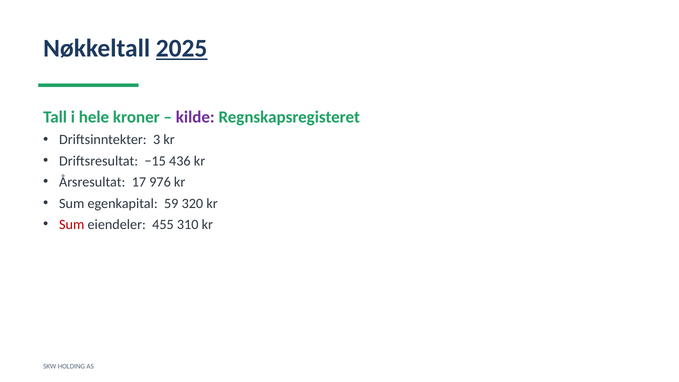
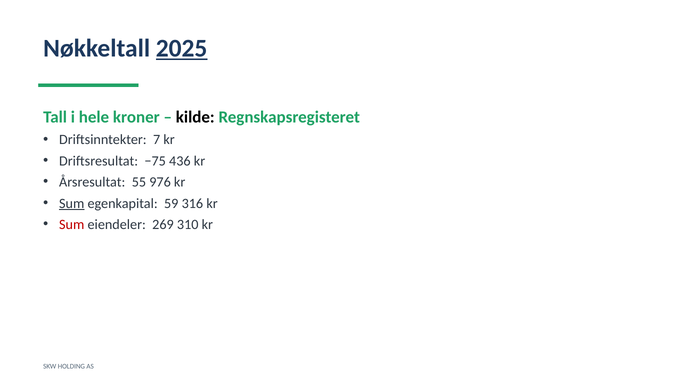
kilde colour: purple -> black (195, 117)
3: 3 -> 7 (157, 140)
−15: −15 -> −75 (155, 161)
17: 17 -> 55 (139, 182)
Sum underline: none -> present (72, 203)
320: 320 -> 316 (192, 203)
455: 455 -> 269 (163, 225)
